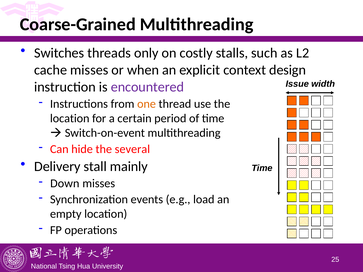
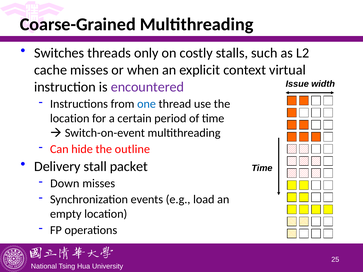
design: design -> virtual (288, 70)
one colour: orange -> blue (147, 104)
several: several -> outline (132, 149)
mainly: mainly -> packet (129, 167)
